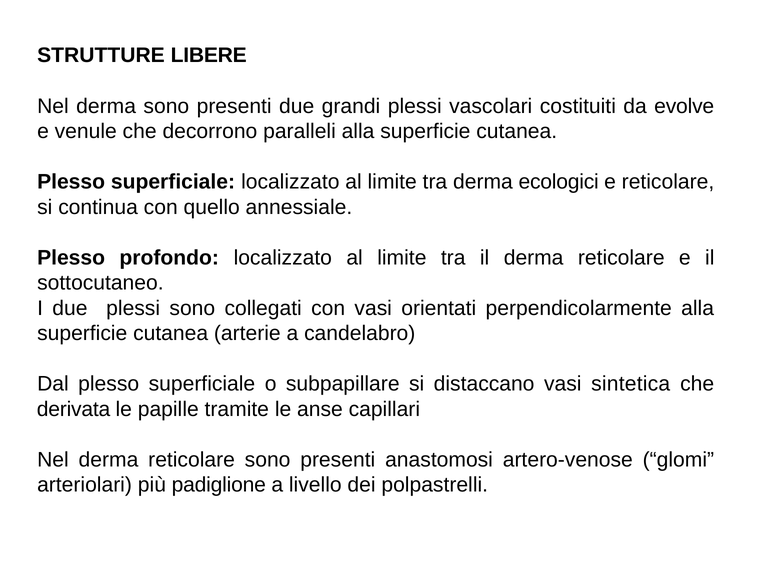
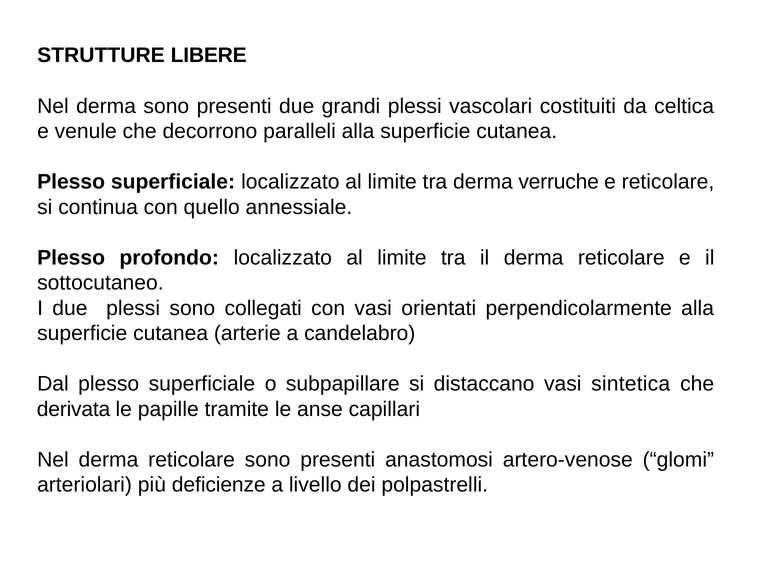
evolve: evolve -> celtica (684, 106)
ecologici: ecologici -> verruche (559, 182)
padiglione: padiglione -> deﬁcienze (219, 485)
